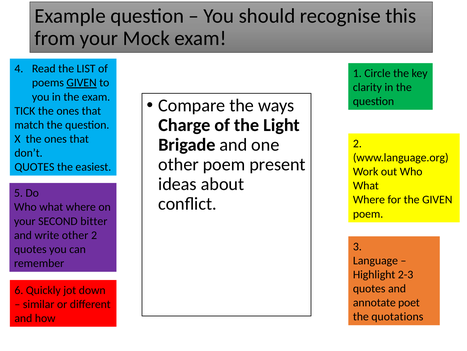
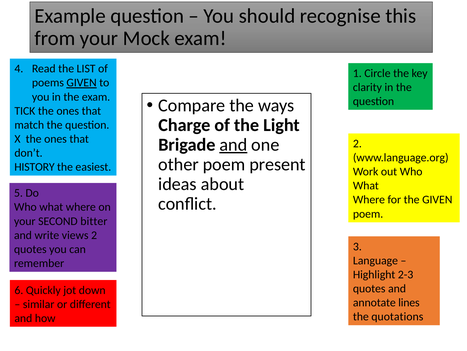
and underline: none -> present (233, 145)
QUOTES: QUOTES -> HISTORY (34, 167)
write other: other -> views (75, 235)
poet: poet -> lines (409, 302)
